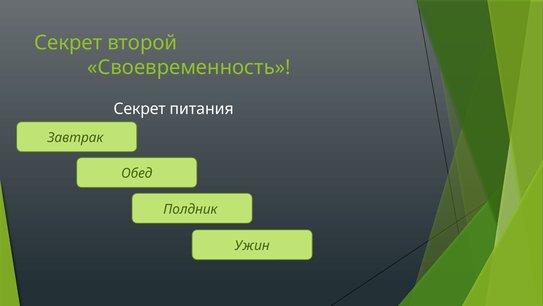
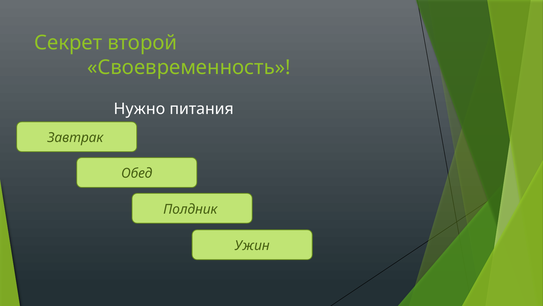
Секрет: Секрет -> Нужно (139, 109)
